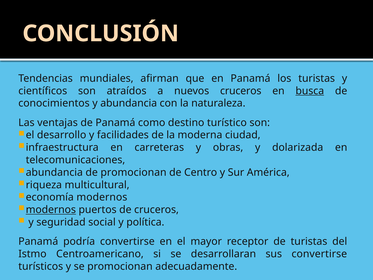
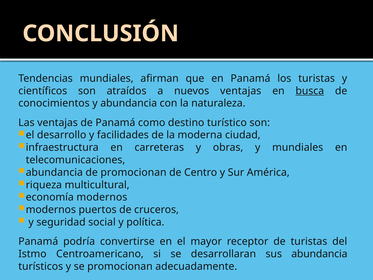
nuevos cruceros: cruceros -> ventajas (241, 91)
y dolarizada: dolarizada -> mundiales (298, 147)
modernos underline: present -> none (51, 210)
sus convertirse: convertirse -> abundancia (319, 254)
